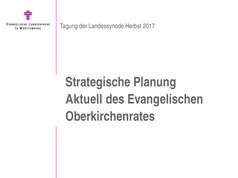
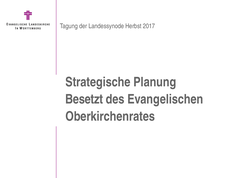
Aktuell: Aktuell -> Besetzt (84, 100)
